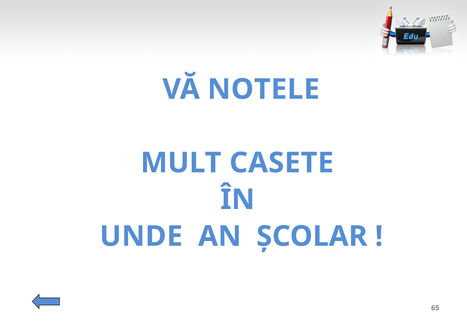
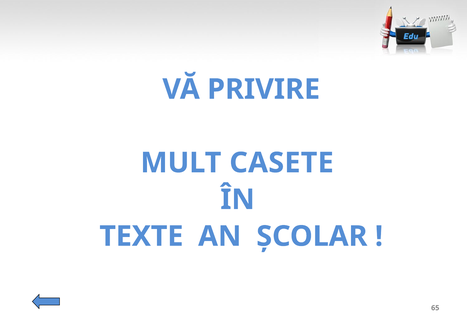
NOTELE: NOTELE -> PRIVIRE (264, 89)
UNDE: UNDE -> TEXTE (141, 237)
